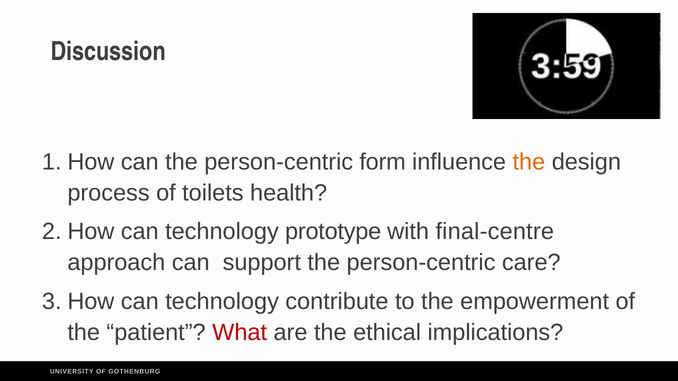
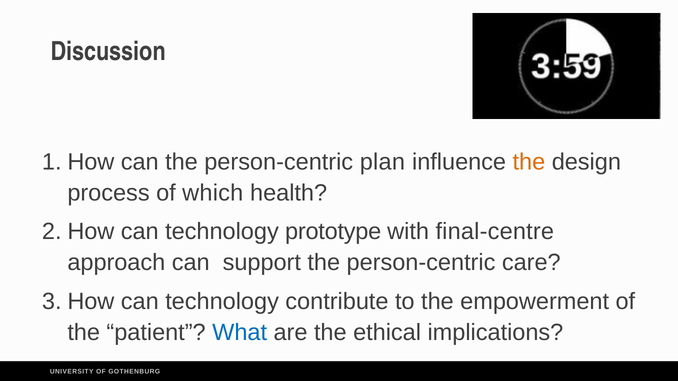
form: form -> plan (382, 162)
toilets: toilets -> which (213, 193)
What colour: red -> blue (240, 333)
